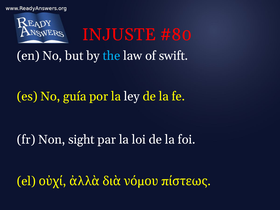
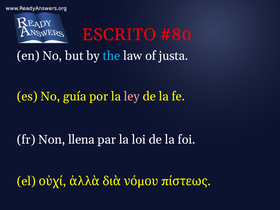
INJUSTE: INJUSTE -> ESCRITO (119, 35)
swift: swift -> justa (174, 56)
ley colour: white -> pink (132, 96)
sight: sight -> llena (81, 140)
